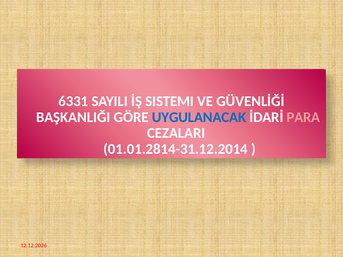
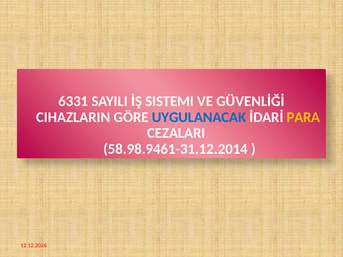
BAŞKANLIĞI: BAŞKANLIĞI -> CIHAZLARIN (73, 117)
PARA colour: pink -> yellow (303, 117)
01.01.2814-31.12.2014: 01.01.2814-31.12.2014 -> 58.98.9461-31.12.2014 (176, 149)
